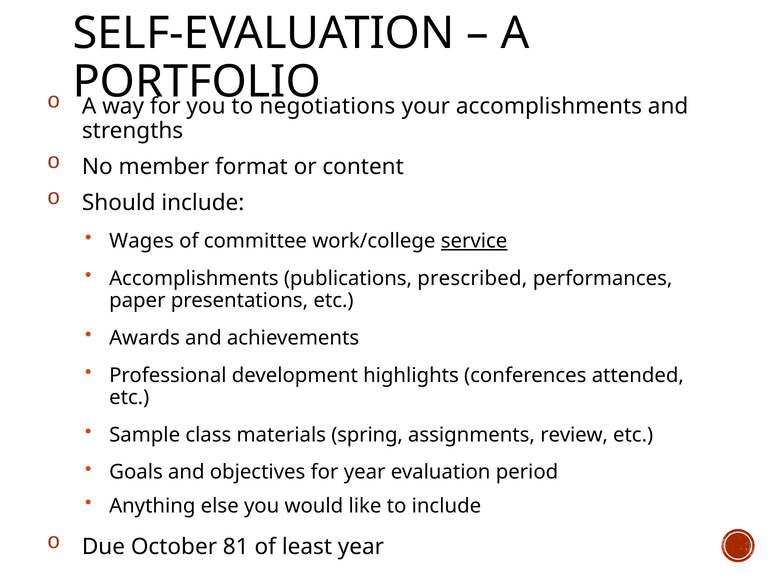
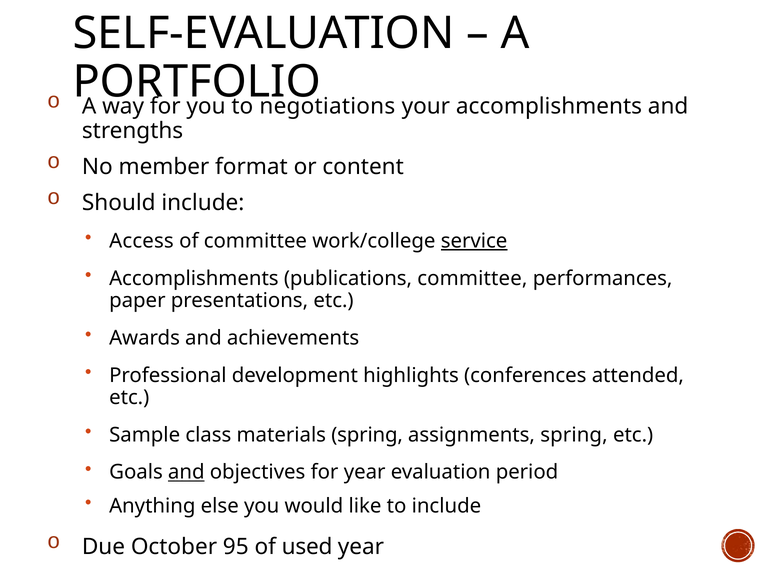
Wages: Wages -> Access (141, 241)
publications prescribed: prescribed -> committee (472, 279)
assignments review: review -> spring (574, 435)
and underline: none -> present (186, 473)
81: 81 -> 95 (236, 547)
least: least -> used (307, 547)
